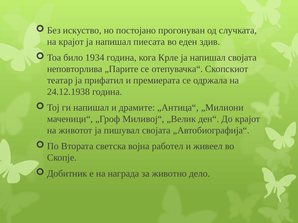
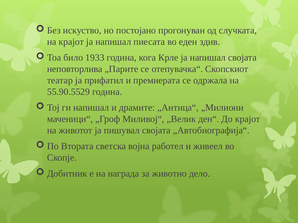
1934: 1934 -> 1933 (95, 58)
24.12.1938: 24.12.1938 -> 55.90.5529 (68, 92)
